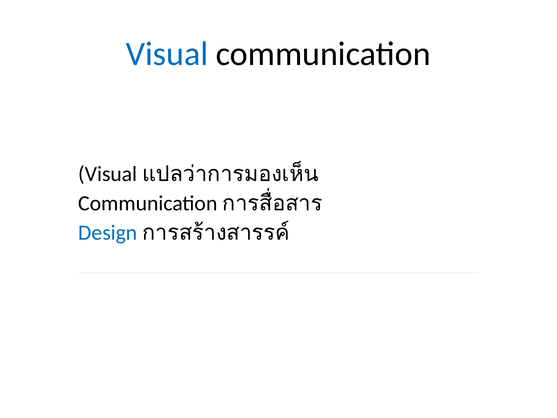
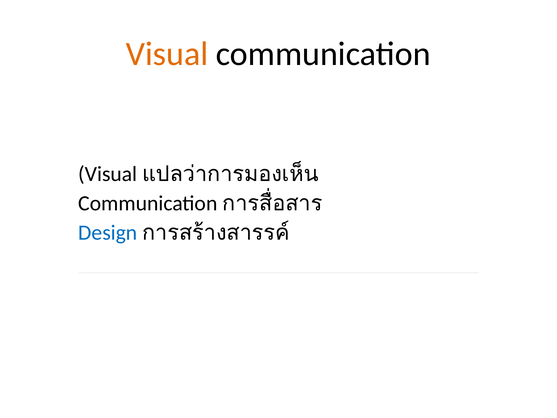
Visual colour: blue -> orange (167, 54)
